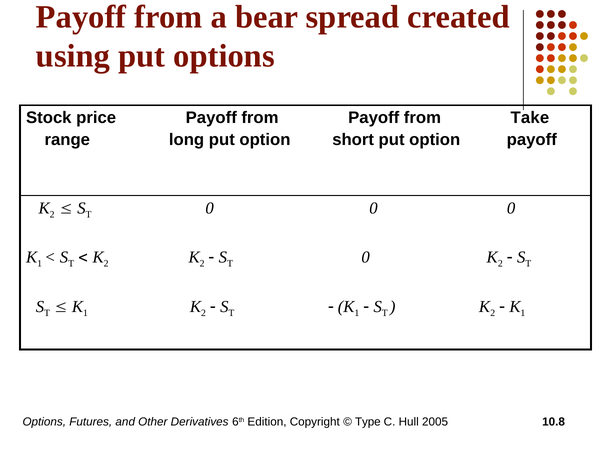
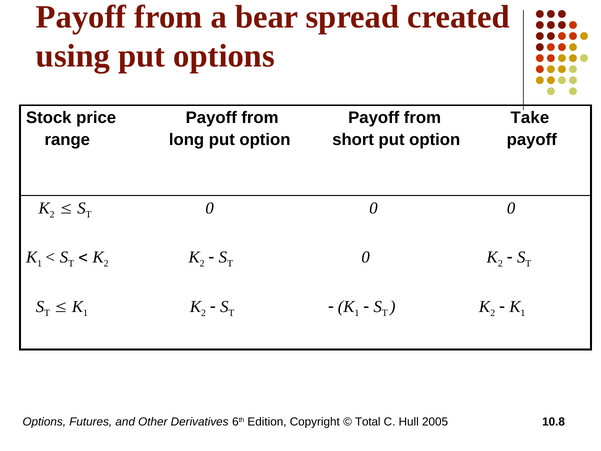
Type: Type -> Total (368, 422)
